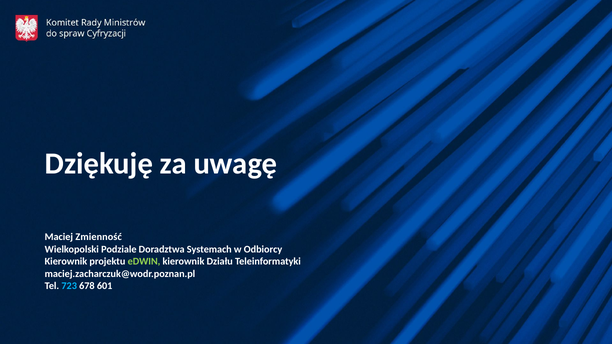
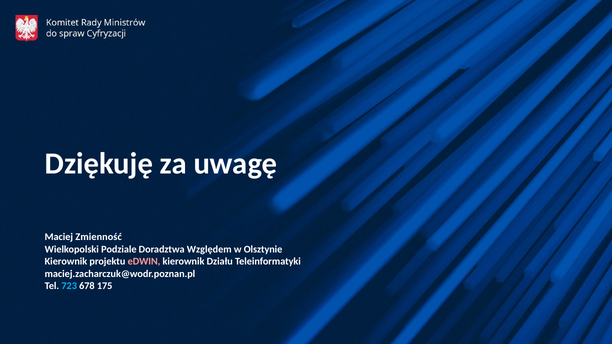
Systemach: Systemach -> Względem (209, 249)
Odbiorcy: Odbiorcy -> Olsztynie (263, 249)
eDWIN colour: light green -> pink (144, 262)
601: 601 -> 175 (105, 286)
